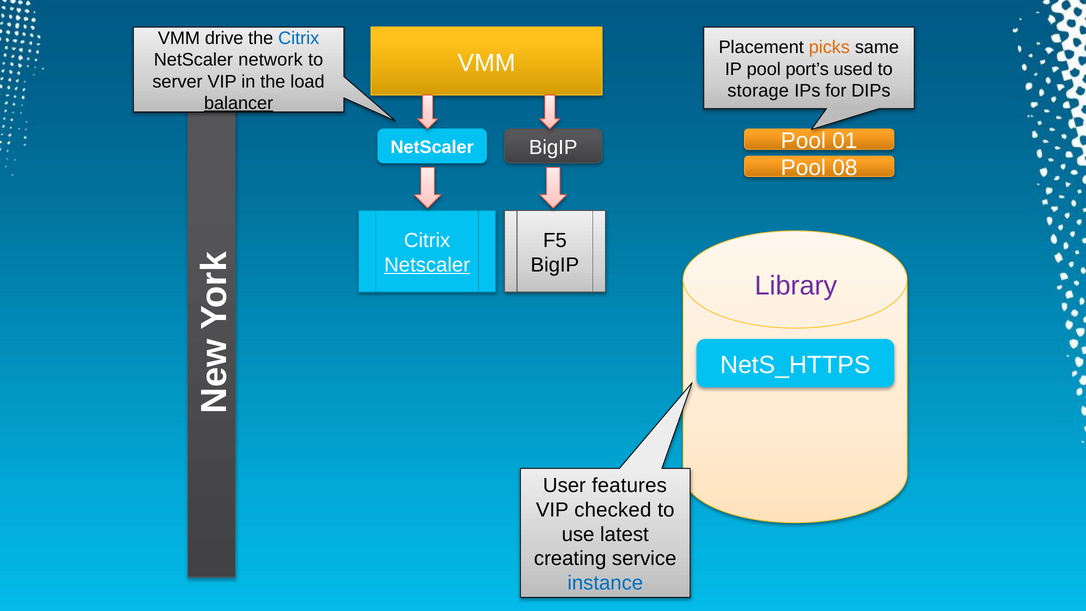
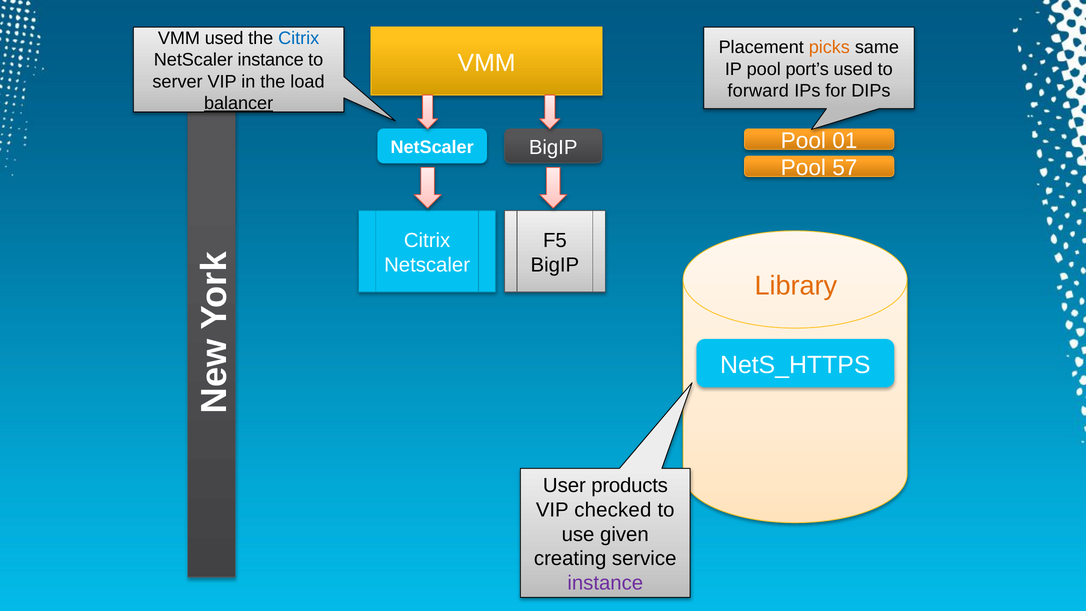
VMM drive: drive -> used (224, 38)
NetScaler network: network -> instance (271, 60)
storage: storage -> forward (758, 91)
08: 08 -> 57 (845, 168)
Netscaler underline: present -> none (427, 265)
Library colour: purple -> orange (796, 286)
features: features -> products (630, 485)
latest: latest -> given (624, 534)
instance colour: blue -> purple (605, 583)
